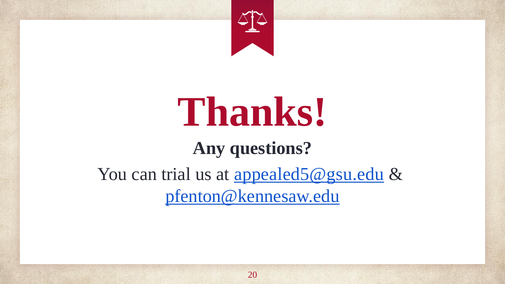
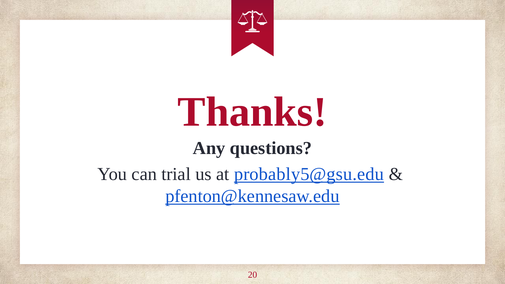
appealed5@gsu.edu: appealed5@gsu.edu -> probably5@gsu.edu (309, 174)
